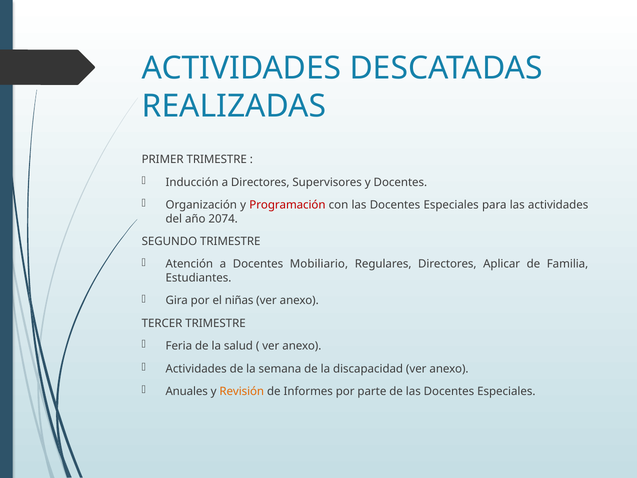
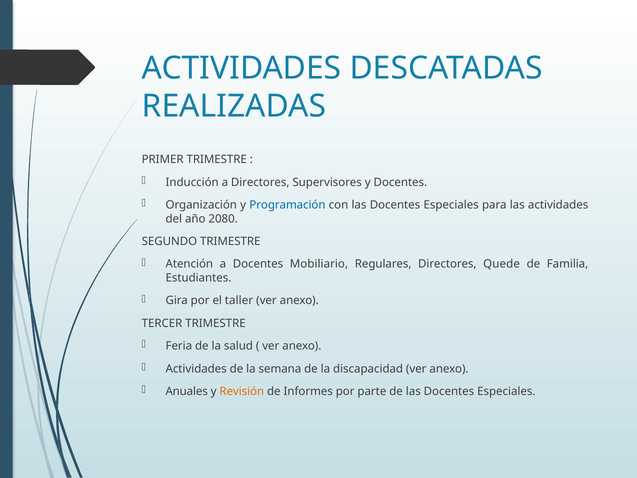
Programación colour: red -> blue (287, 205)
2074: 2074 -> 2080 (223, 219)
Aplicar: Aplicar -> Quede (502, 264)
niñas: niñas -> taller (239, 301)
